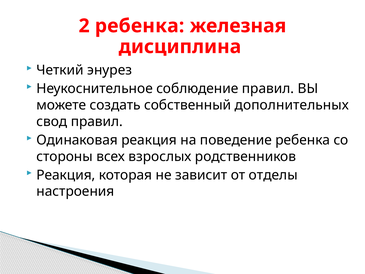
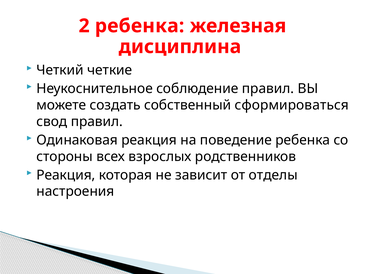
энурез: энурез -> четкие (110, 70)
дополнительных: дополнительных -> сформироваться (292, 105)
